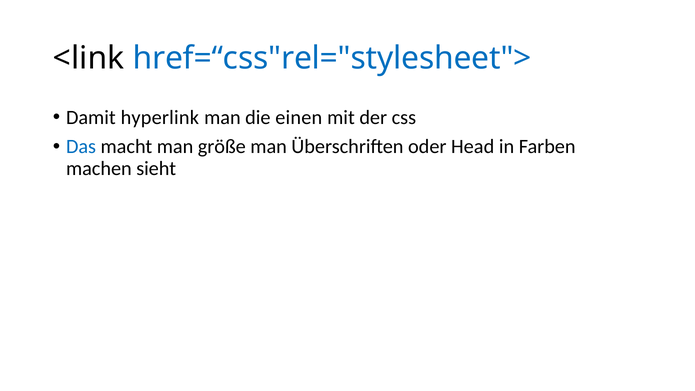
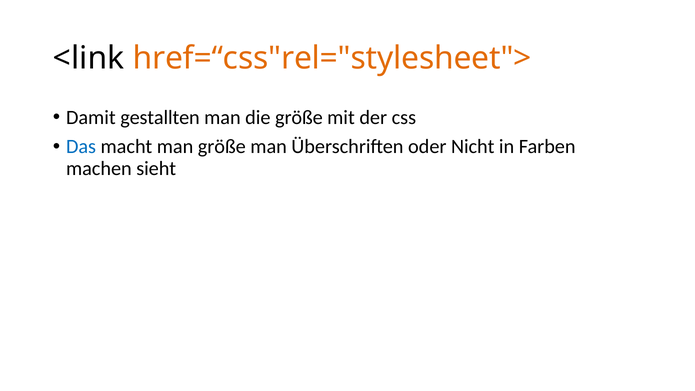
href=“css"rel="stylesheet"> colour: blue -> orange (332, 58)
hyperlink: hyperlink -> gestallten (160, 118)
die einen: einen -> größe (299, 118)
Head: Head -> Nicht (473, 147)
